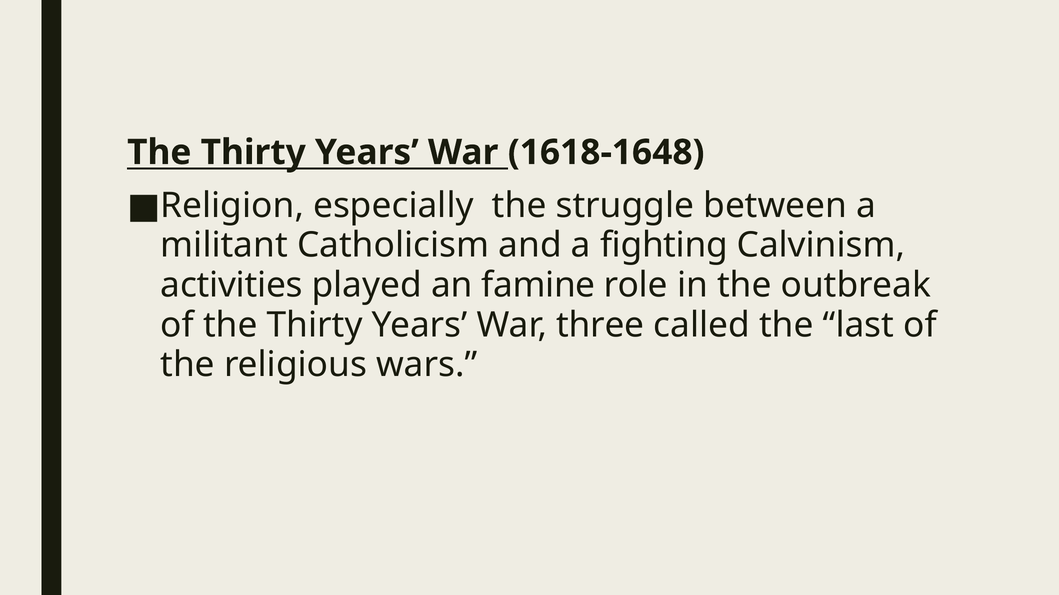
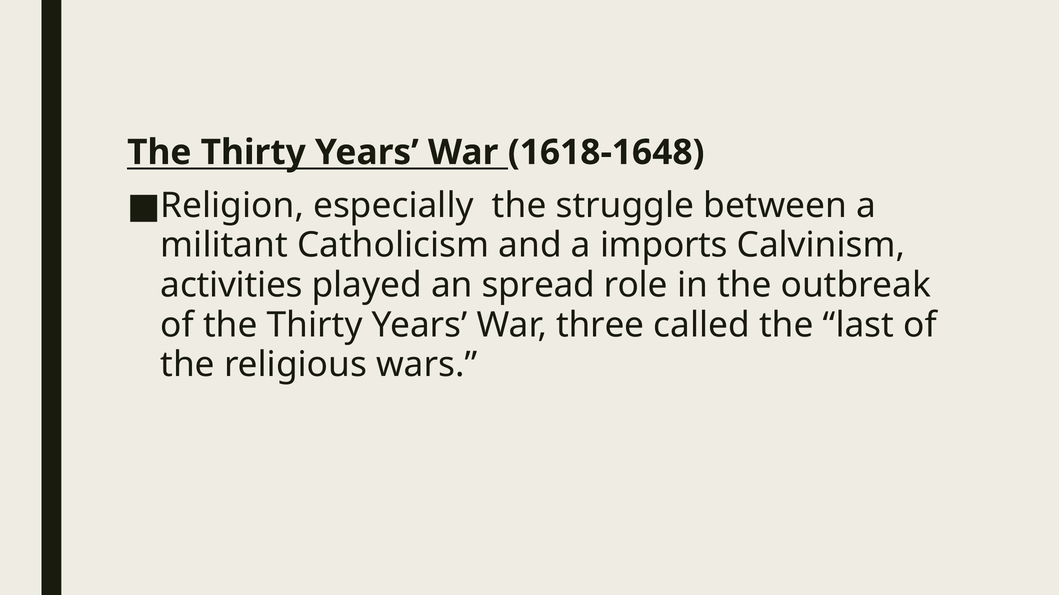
fighting: fighting -> imports (664, 246)
famine: famine -> spread (538, 285)
